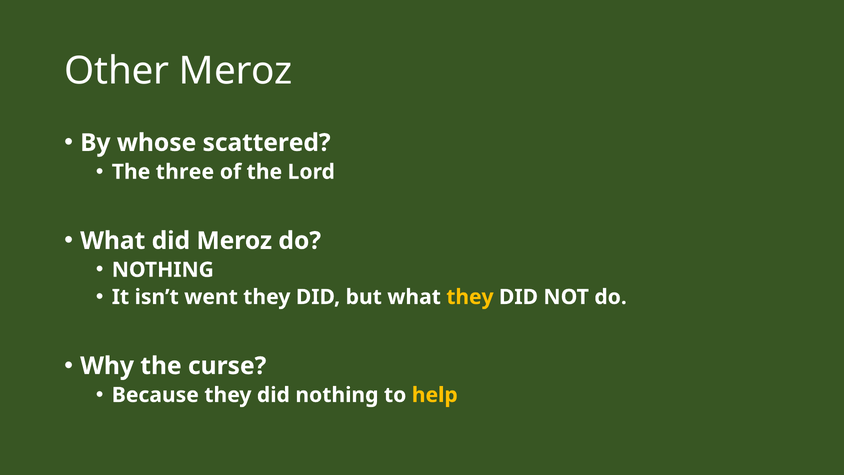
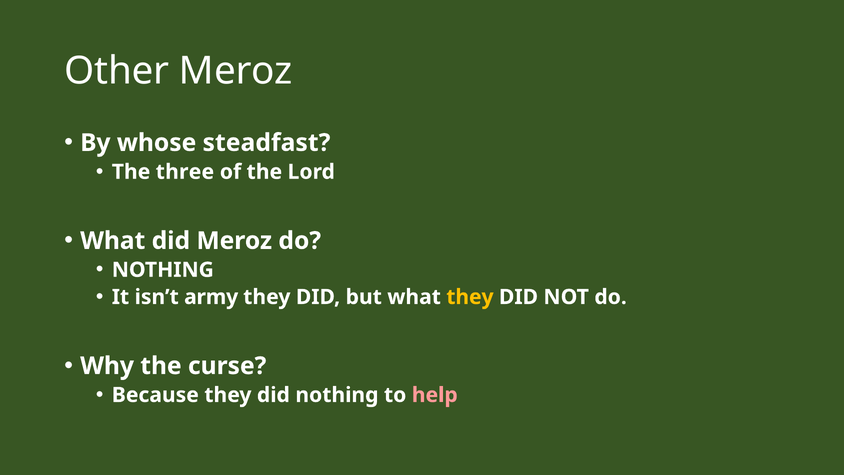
scattered: scattered -> steadfast (267, 143)
went: went -> army (211, 297)
help colour: yellow -> pink (435, 395)
